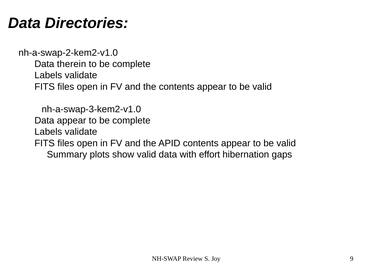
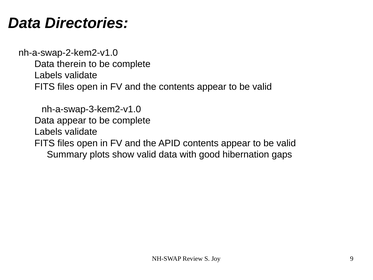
effort: effort -> good (209, 154)
